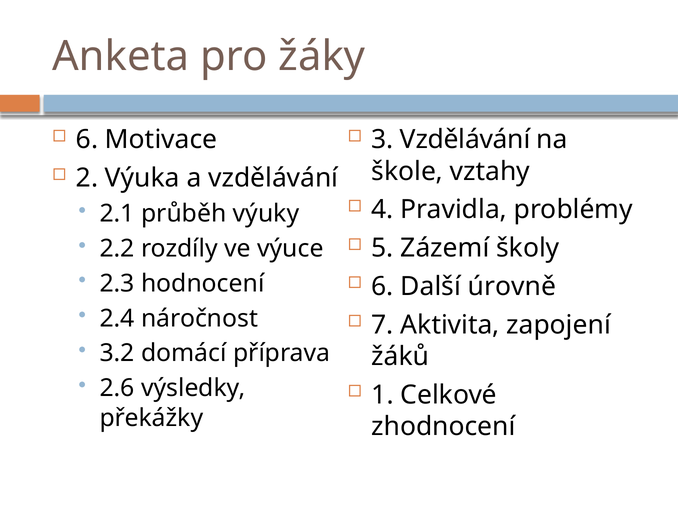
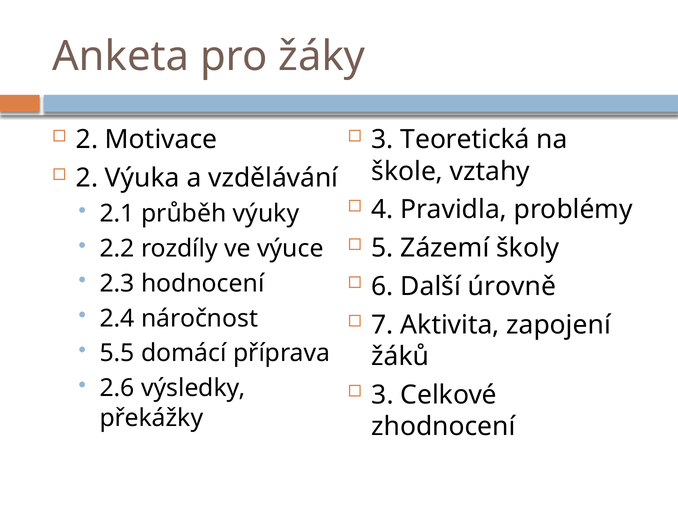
6: 6 -> 2 (87, 140)
3 Vzdělávání: Vzdělávání -> Teoretická (465, 140)
3.2: 3.2 -> 5.5 (117, 354)
1: 1 -> 3 (383, 395)
